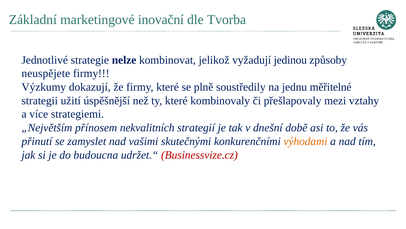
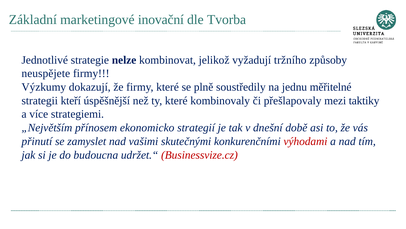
jedinou: jedinou -> tržního (290, 60)
užití: užití -> kteří (71, 100)
vztahy: vztahy -> taktiky (364, 100)
nekvalitních: nekvalitních -> ekonomicko (147, 127)
výhodami colour: orange -> red (305, 141)
